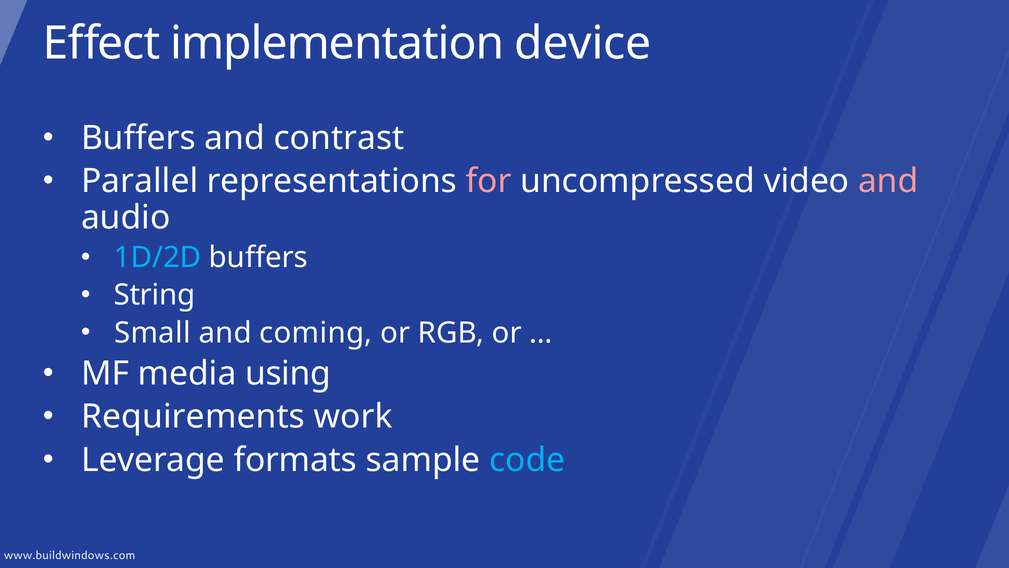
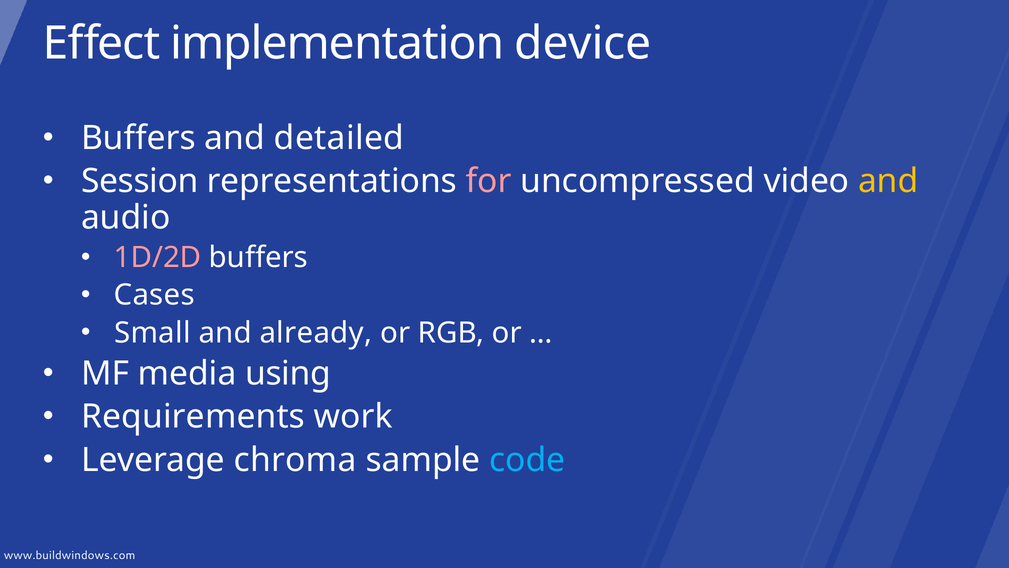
contrast: contrast -> detailed (339, 138)
Parallel: Parallel -> Session (140, 181)
and colour: pink -> yellow (888, 181)
1D/2D colour: light blue -> pink (158, 257)
String: String -> Cases (154, 295)
coming: coming -> already (316, 333)
formats: formats -> chroma (295, 460)
